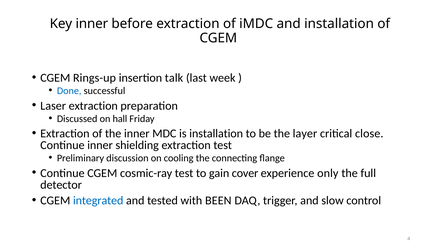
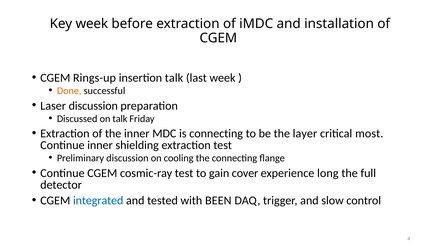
Key inner: inner -> week (92, 24)
Done colour: blue -> orange (69, 91)
Laser extraction: extraction -> discussion (93, 106)
on hall: hall -> talk (120, 119)
is installation: installation -> connecting (216, 133)
close: close -> most (369, 133)
only: only -> long (328, 173)
